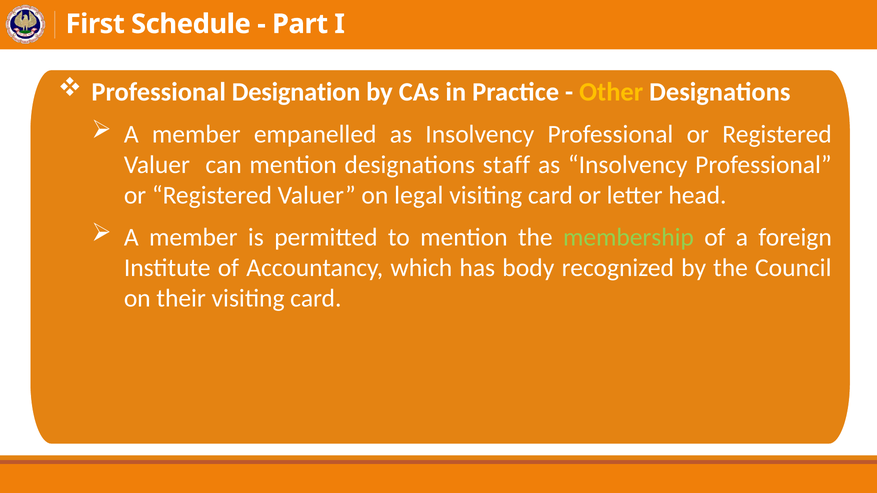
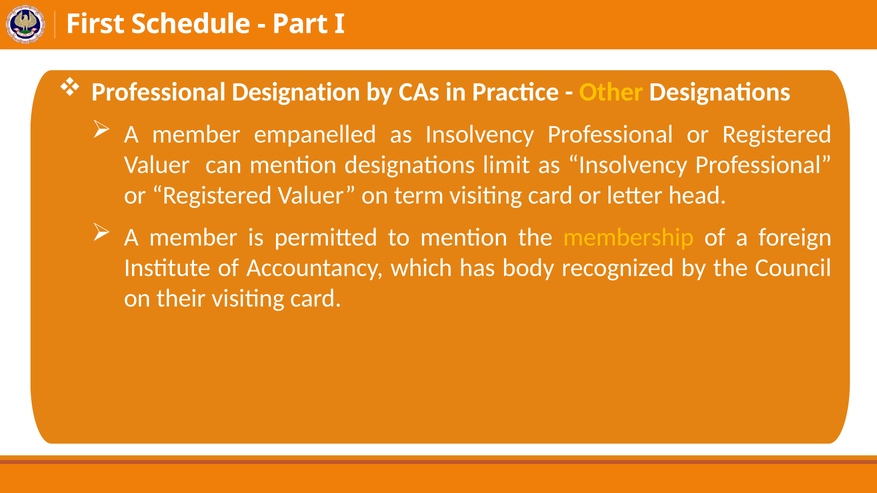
staff: staff -> limit (506, 165)
legal: legal -> term (419, 196)
membership colour: light green -> yellow (628, 237)
